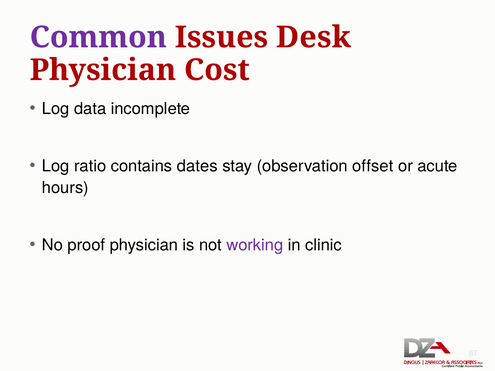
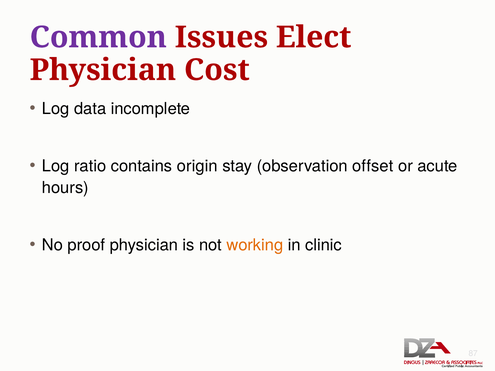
Desk: Desk -> Elect (314, 37)
dates: dates -> origin (197, 166)
working colour: purple -> orange (255, 245)
